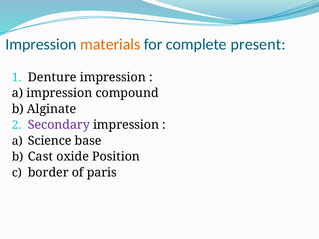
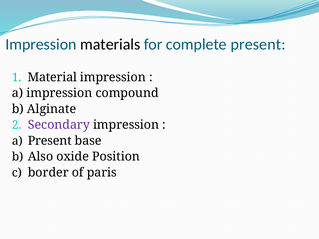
materials colour: orange -> black (110, 44)
Denture: Denture -> Material (52, 77)
a Science: Science -> Present (50, 141)
Cast: Cast -> Also (41, 157)
